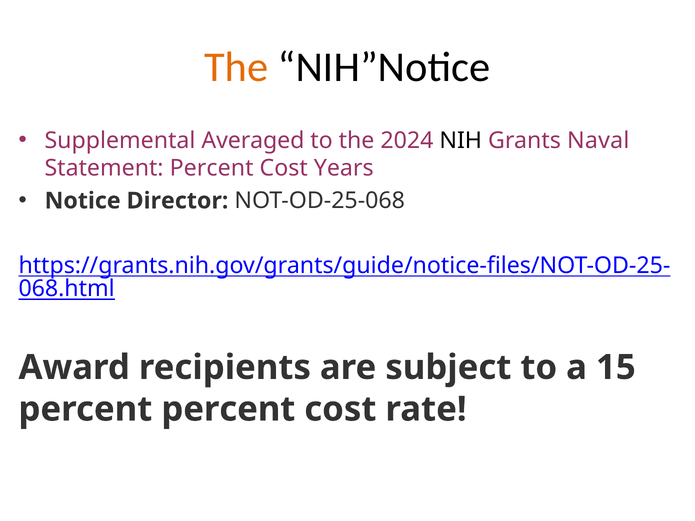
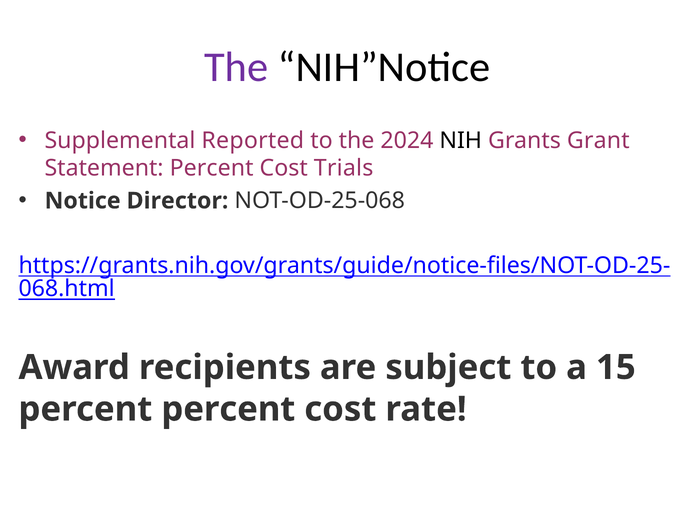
The colour: orange -> purple (236, 67)
Averaged: Averaged -> Reported (253, 141)
Naval: Naval -> Grant (598, 141)
Years: Years -> Trials (344, 168)
